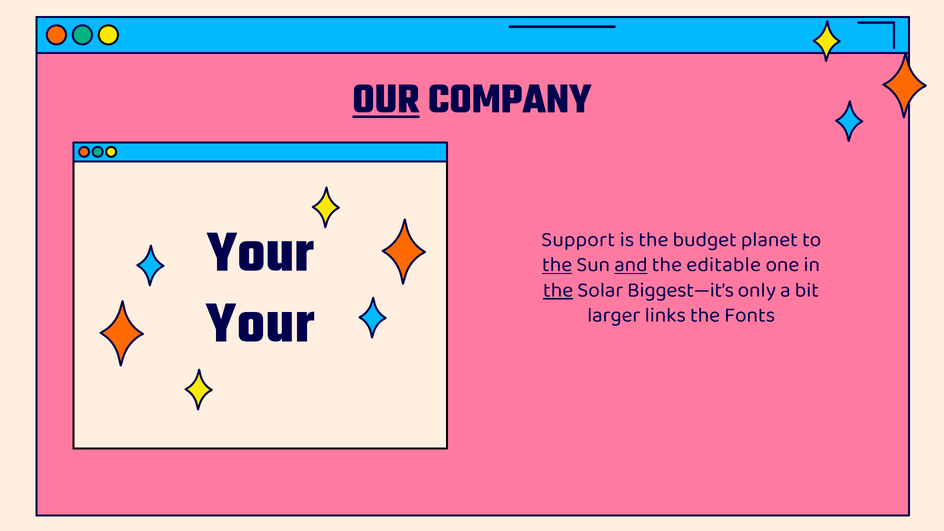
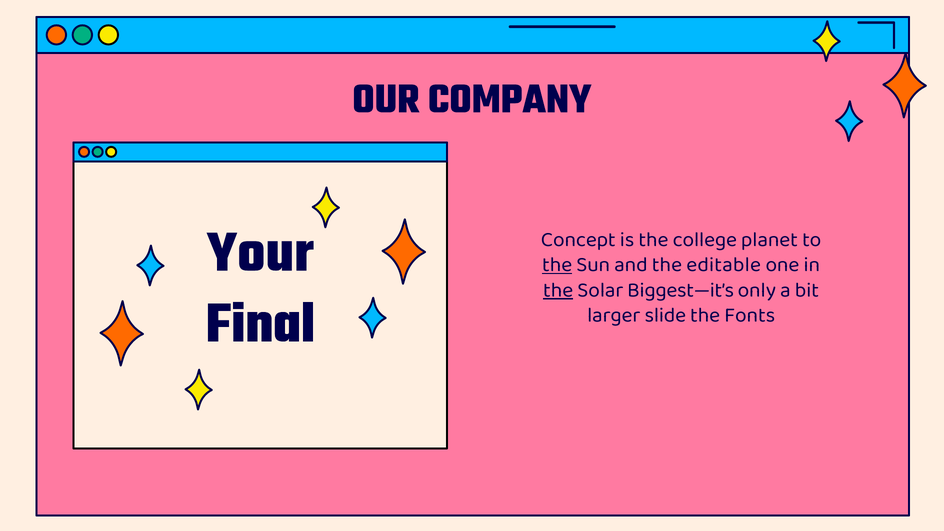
OUR underline: present -> none (386, 98)
Support: Support -> Concept (578, 239)
budget: budget -> college (705, 239)
and underline: present -> none (631, 264)
Your: Your -> Final (261, 322)
links: links -> slide (665, 315)
